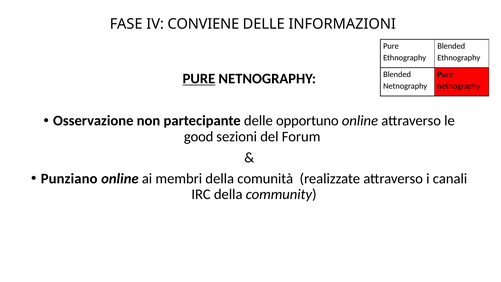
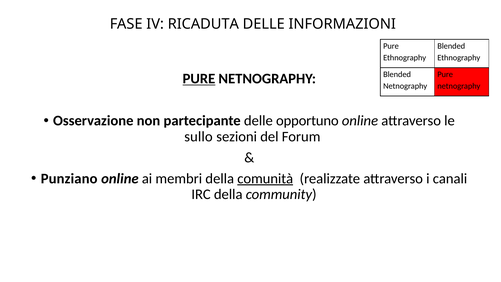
CONVIENE: CONVIENE -> RICADUTA (203, 24)
good: good -> sullo (198, 136)
comunità underline: none -> present (265, 179)
